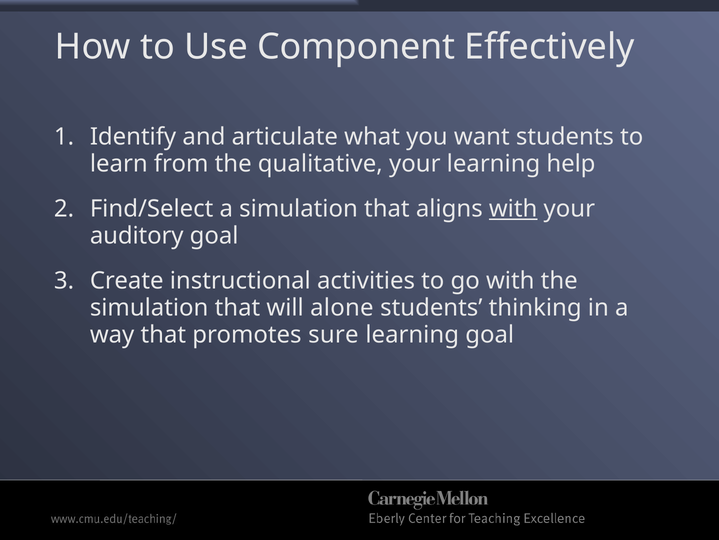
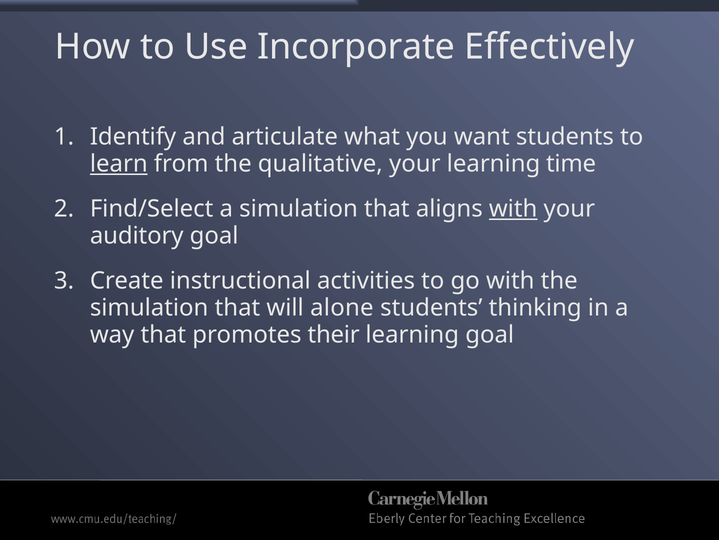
Component: Component -> Incorporate (356, 47)
learn underline: none -> present (119, 164)
help: help -> time (571, 164)
sure: sure -> their (334, 334)
